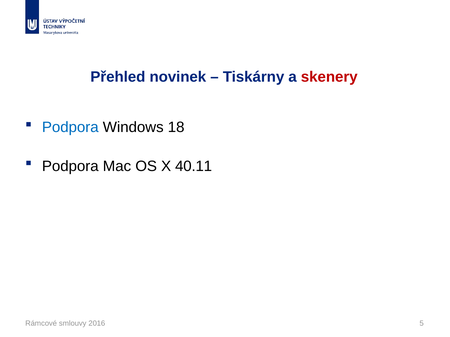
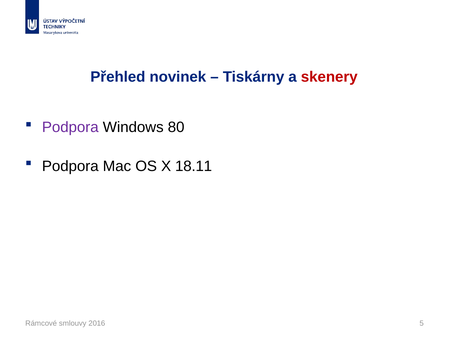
Podpora colour: blue -> purple (70, 127)
18: 18 -> 80 (176, 127)
40.11: 40.11 -> 18.11 (194, 166)
